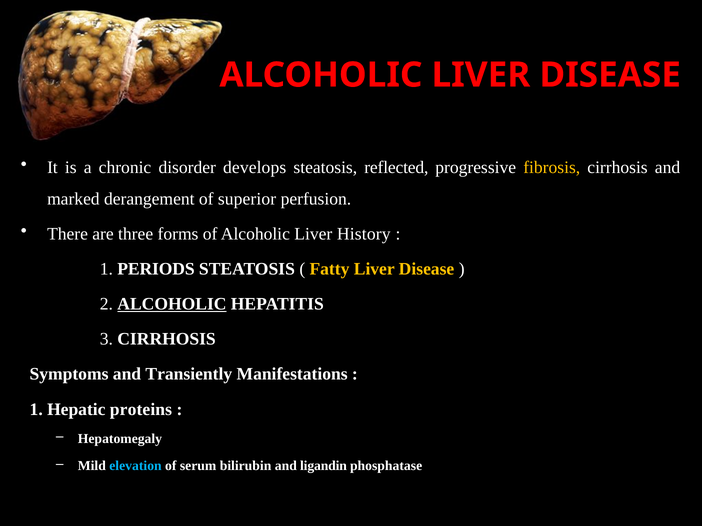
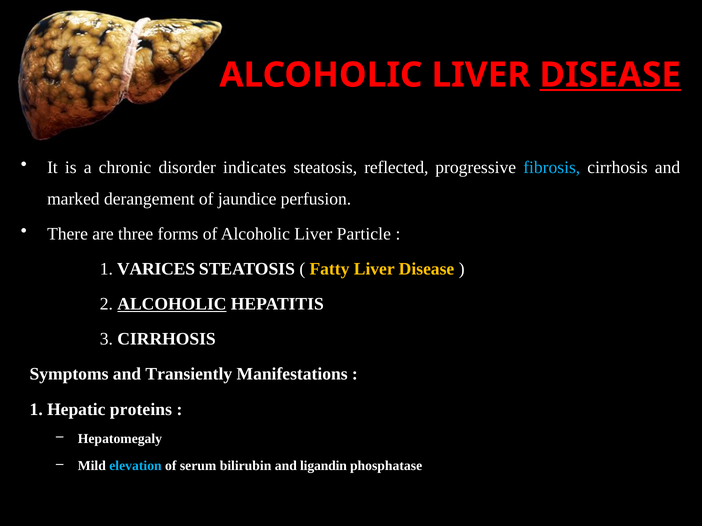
DISEASE underline: none -> present (610, 75)
develops: develops -> indicates (255, 167)
fibrosis colour: yellow -> light blue (552, 167)
superior: superior -> jaundice (247, 199)
History: History -> Particle (364, 234)
PERIODS: PERIODS -> VARICES (156, 269)
